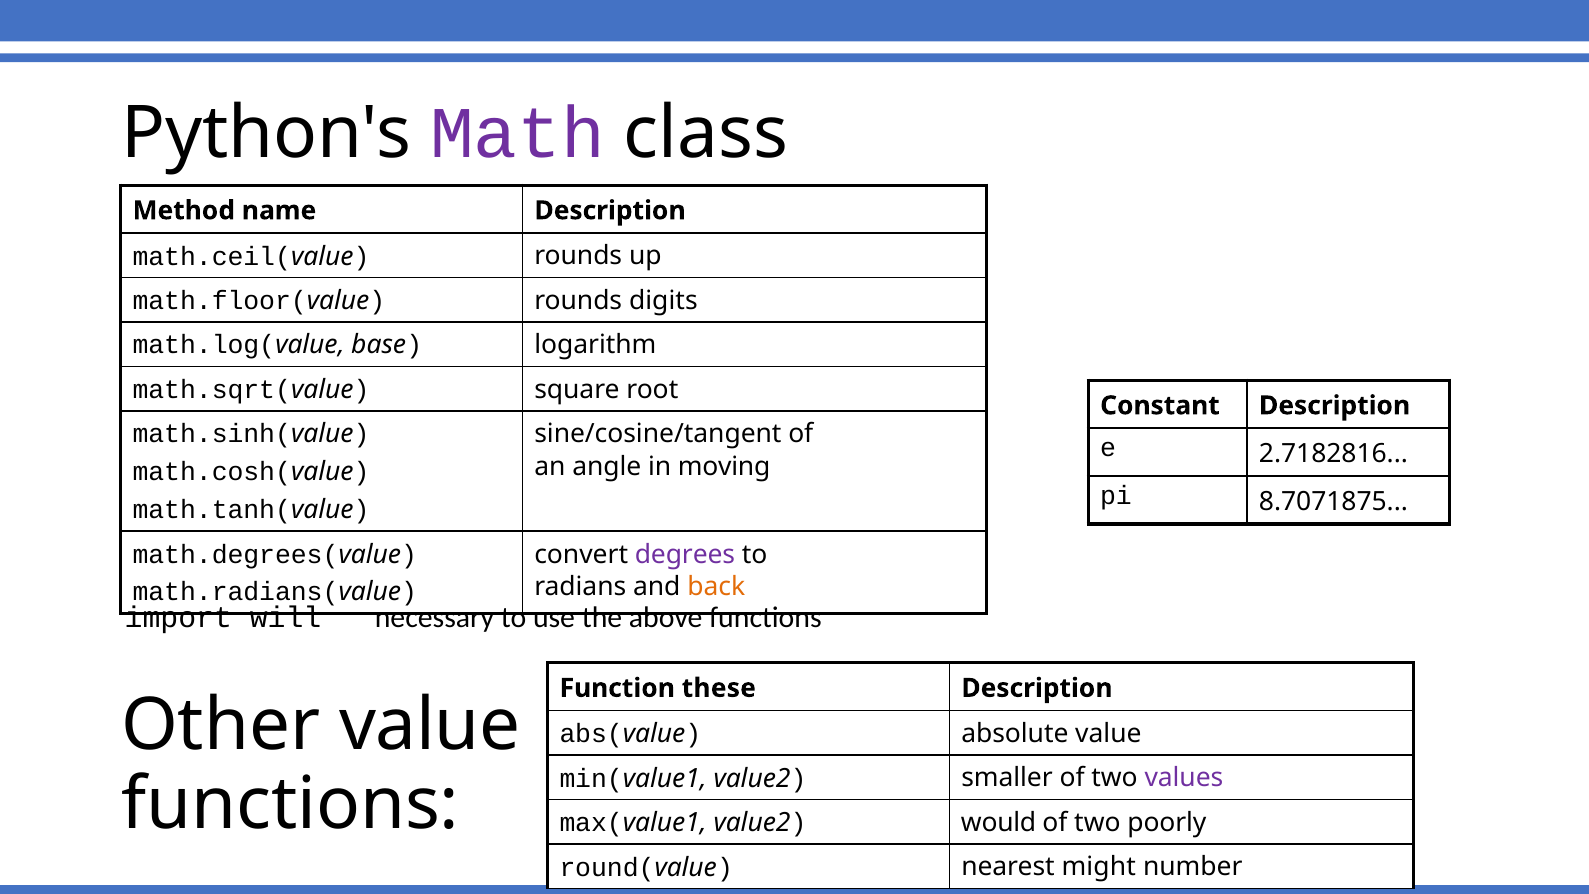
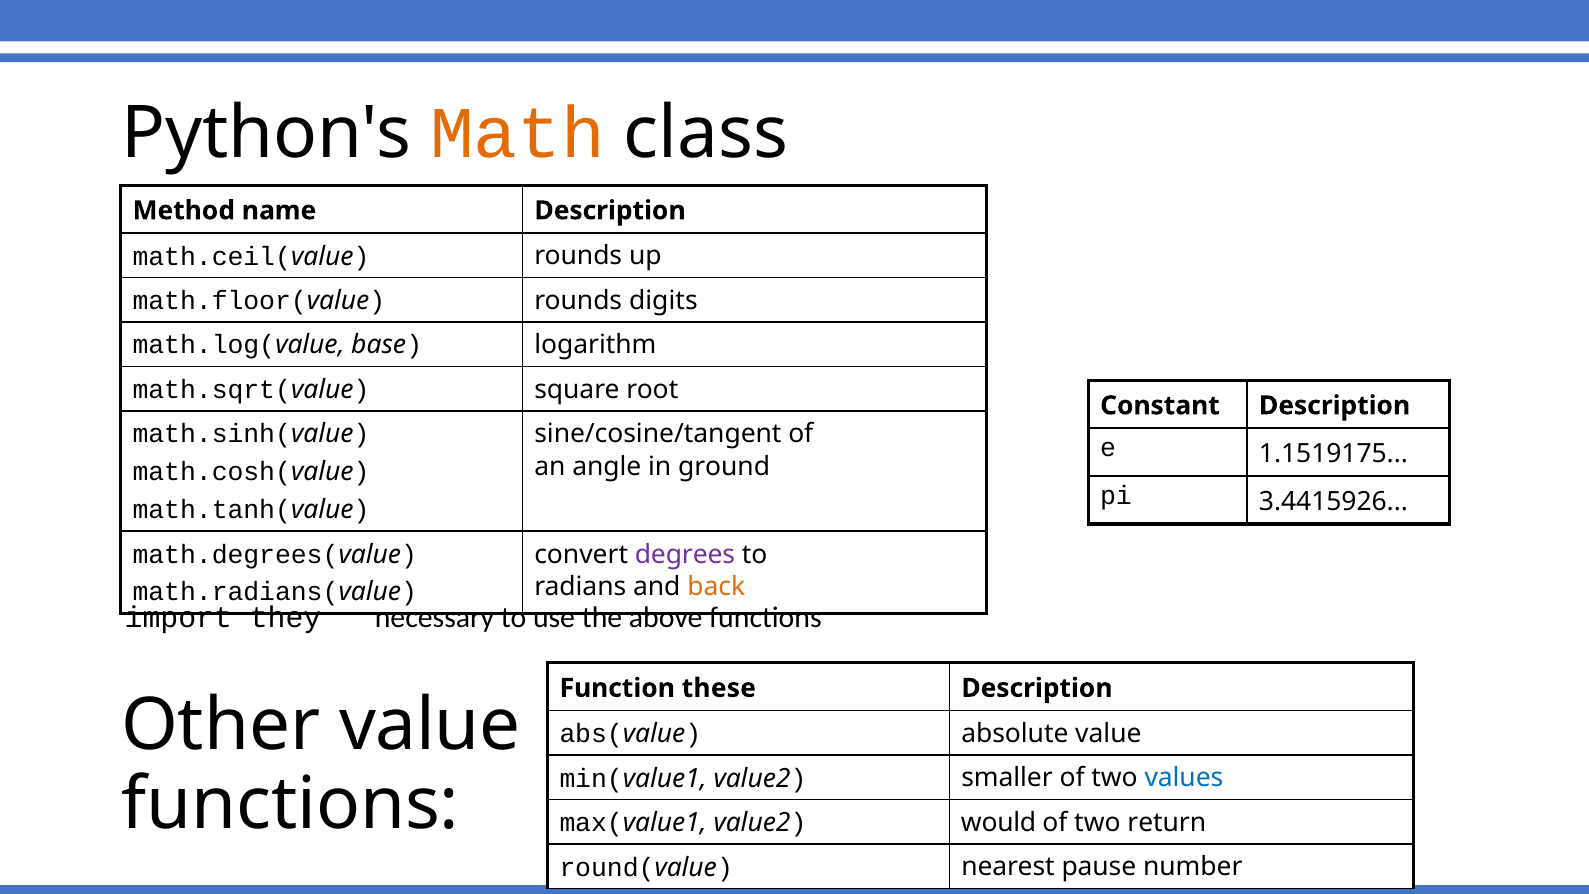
Math colour: purple -> orange (518, 133)
2.7182816: 2.7182816 -> 1.1519175 (1333, 453)
moving: moving -> ground (724, 466)
8.7071875: 8.7071875 -> 3.4415926 (1333, 501)
will: will -> they (286, 618)
values colour: purple -> blue (1184, 778)
poorly: poorly -> return (1167, 823)
might: might -> pause (1099, 867)
